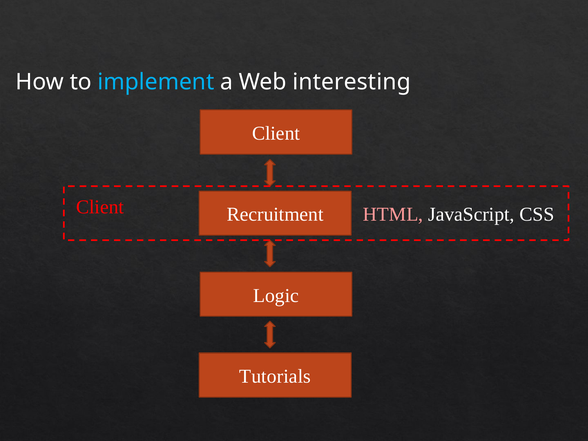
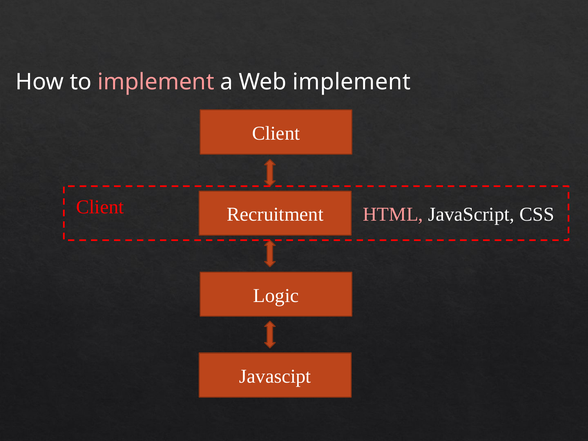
implement colour: light blue -> pink (156, 82)
Web interesting: interesting -> implement (352, 82)
Tutorials: Tutorials -> Javascipt (275, 376)
